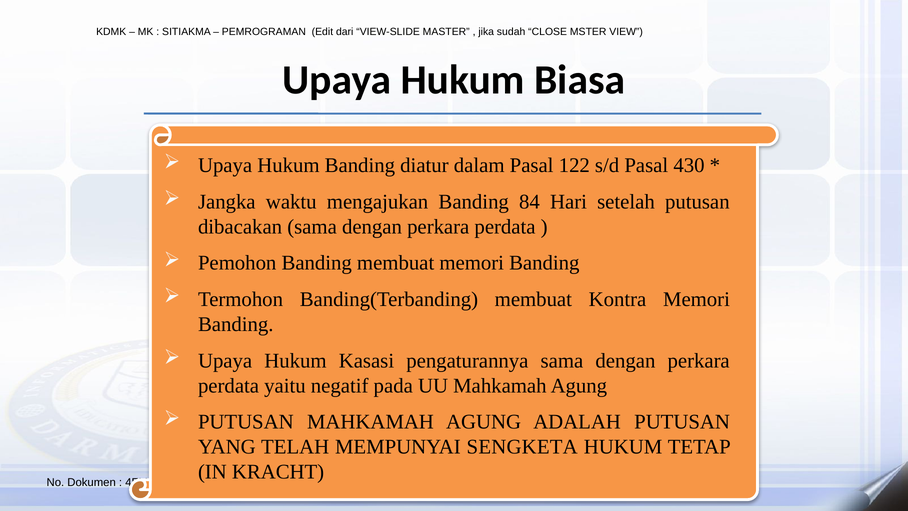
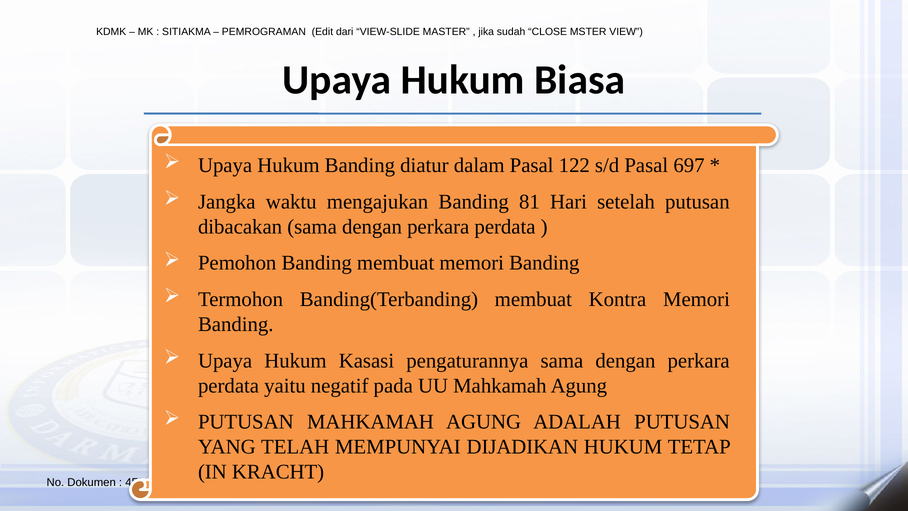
430: 430 -> 697 (689, 165)
84: 84 -> 81 (529, 202)
SENGKETA: SENGKETA -> DIJADIKAN (522, 447)
